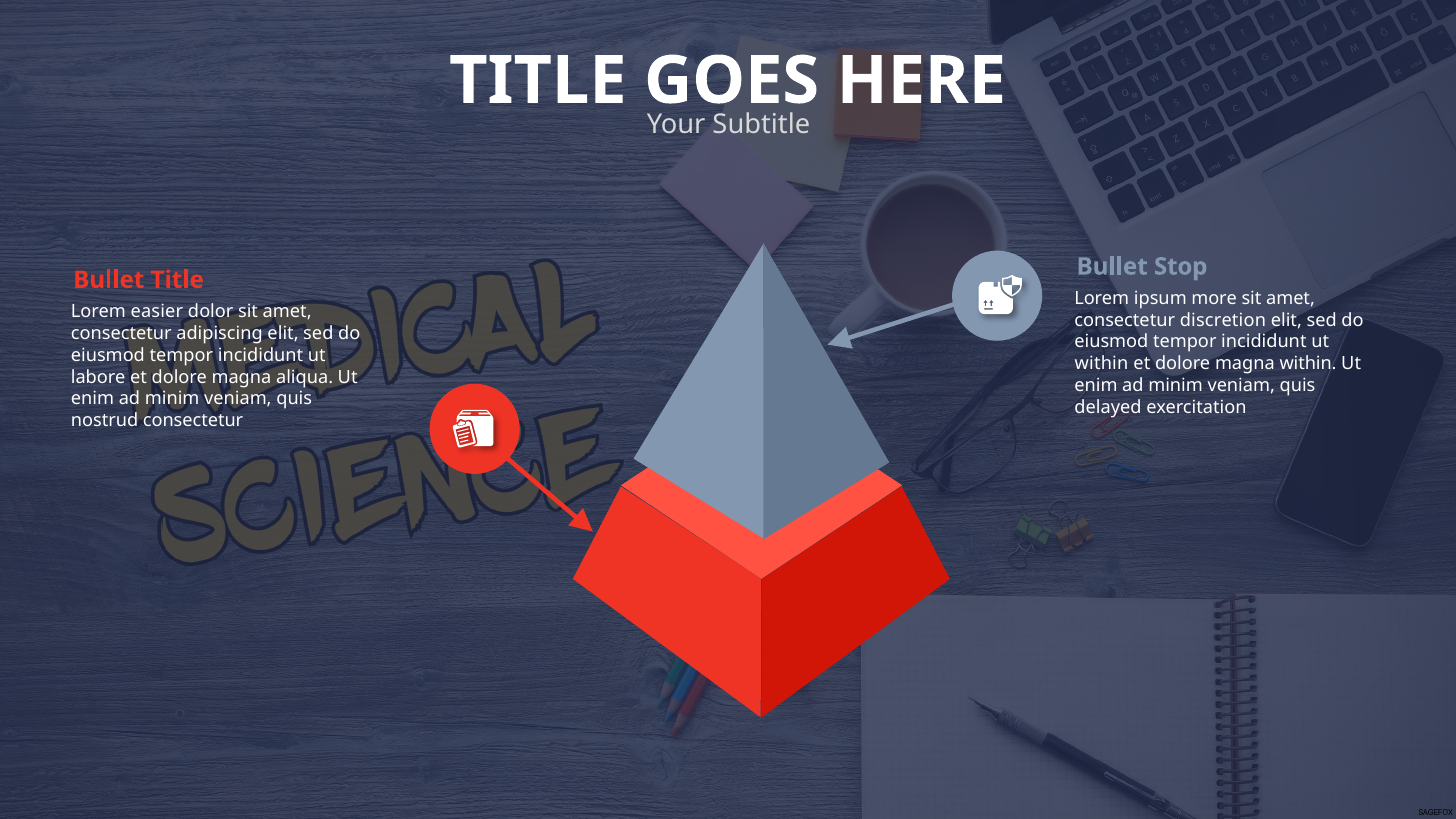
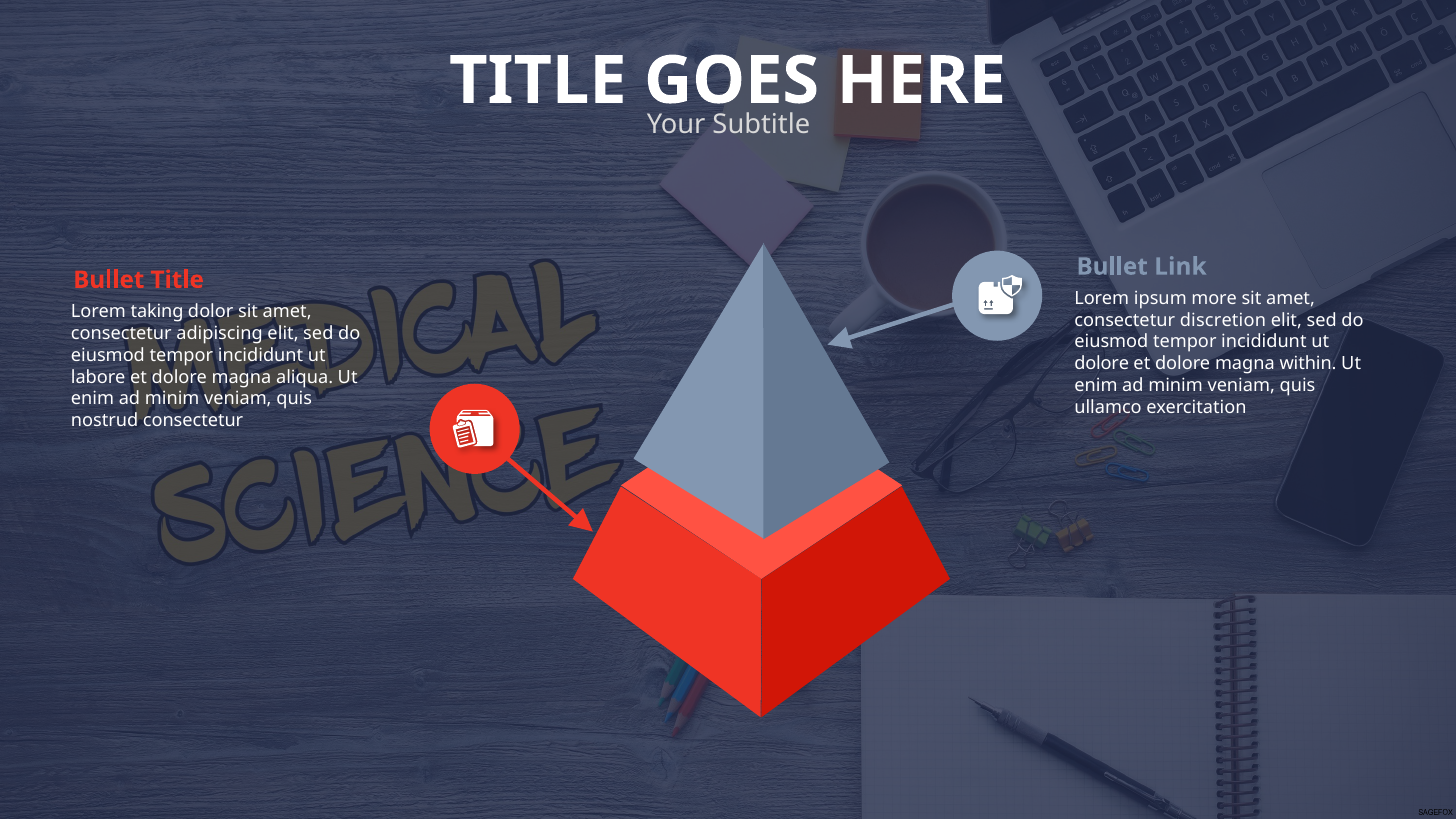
Stop: Stop -> Link (1180, 267)
easier: easier -> taking (157, 312)
within: within -> dolore (1102, 364)
delayed: delayed -> ullamco (1108, 407)
